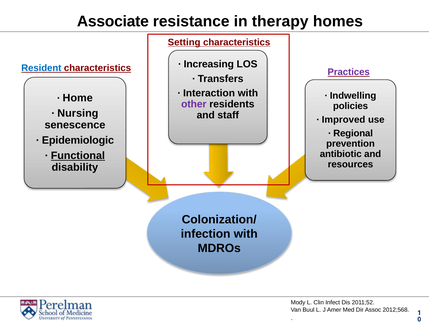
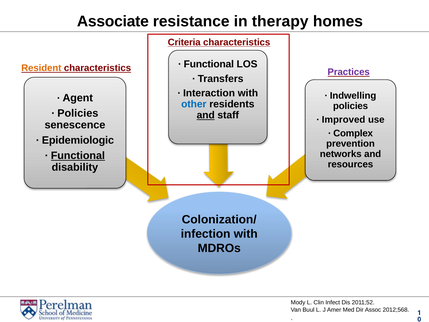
Setting: Setting -> Criteria (184, 42)
Increasing: Increasing -> Functional (209, 64)
Resident colour: blue -> orange (41, 68)
Home: Home -> Agent (78, 98)
other colour: purple -> blue (194, 104)
Nursing: Nursing -> Policies (78, 113)
and underline: none -> present (206, 115)
Regional: Regional -> Complex (353, 133)
antibiotic: antibiotic -> networks (341, 154)
